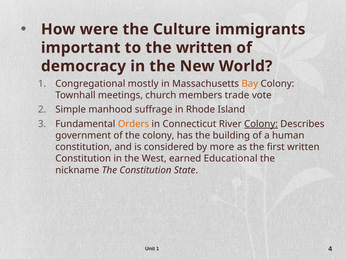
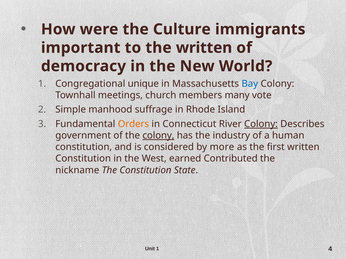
mostly: mostly -> unique (143, 84)
Bay colour: orange -> blue (250, 84)
trade: trade -> many (237, 95)
colony underline: none -> present (158, 136)
building: building -> industry (231, 136)
Educational: Educational -> Contributed (231, 159)
